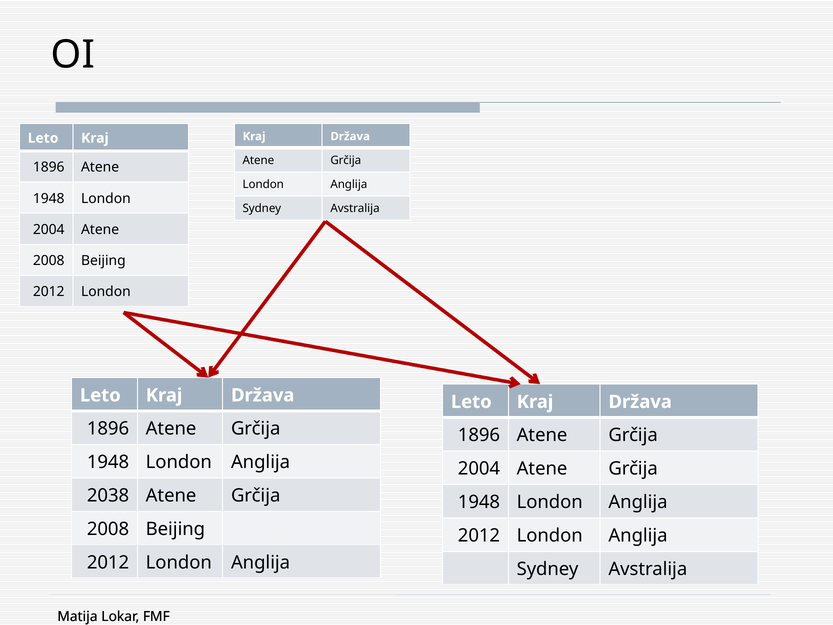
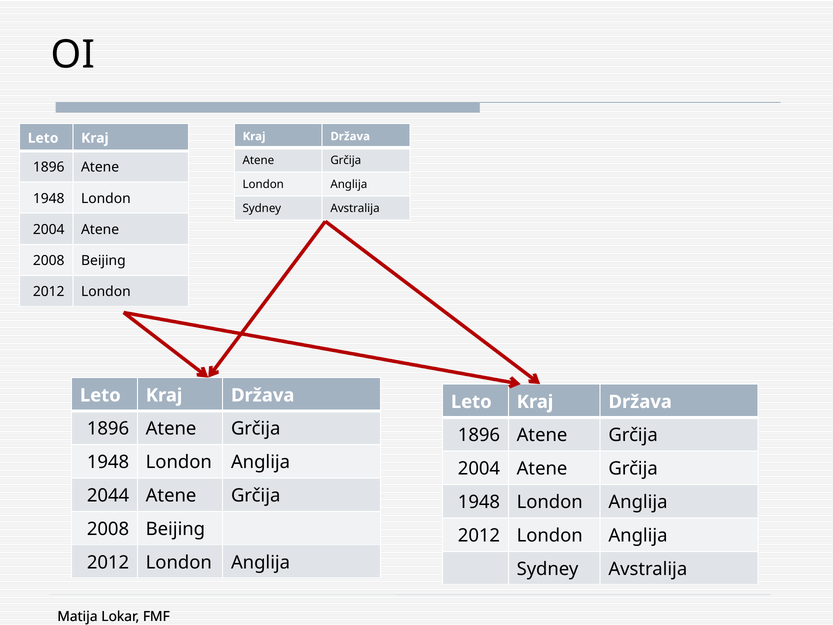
2038: 2038 -> 2044 (108, 495)
